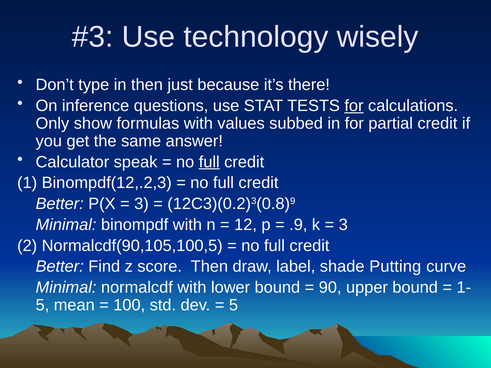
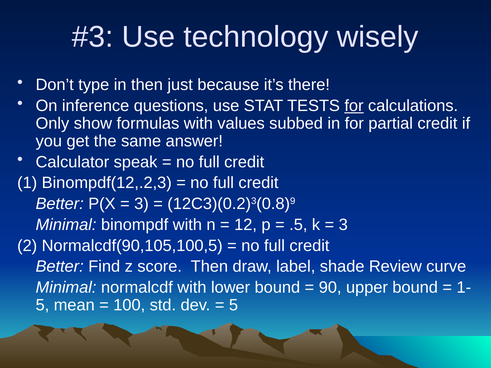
full underline: present -> none (209, 162)
.9: .9 -> .5 (298, 225)
Putting: Putting -> Review (395, 267)
